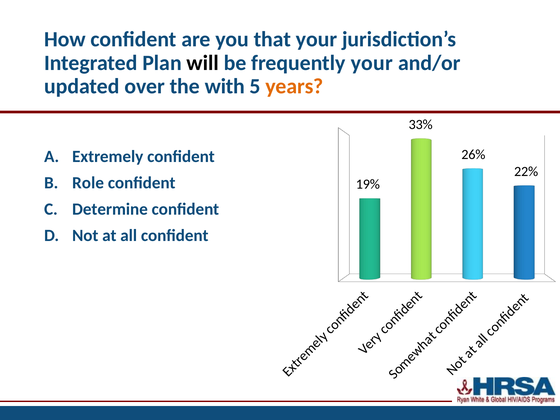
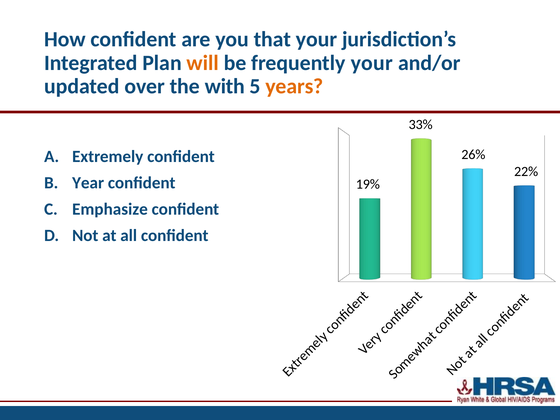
will colour: black -> orange (203, 63)
Role: Role -> Year (88, 183)
Determine: Determine -> Emphasize (110, 209)
